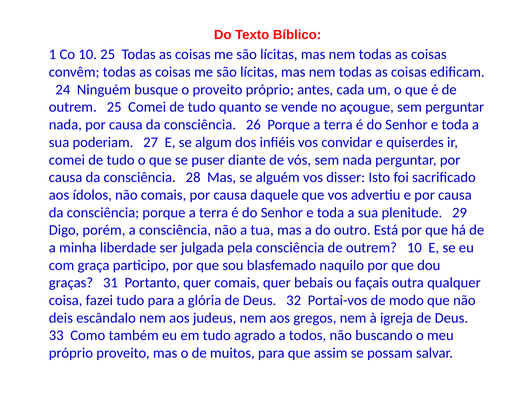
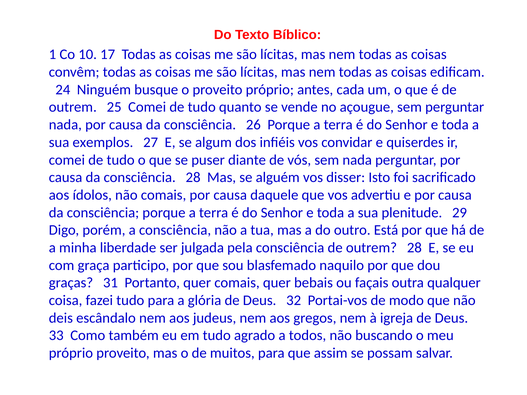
10 25: 25 -> 17 (108, 55)
poderiam: poderiam -> exemplos (103, 142)
outrem 10: 10 -> 28 (414, 248)
